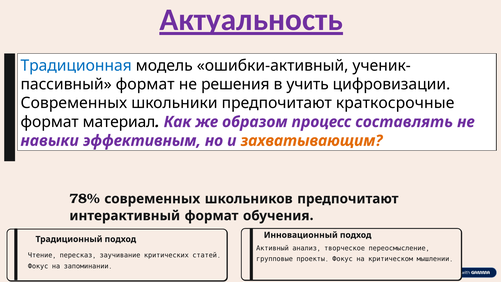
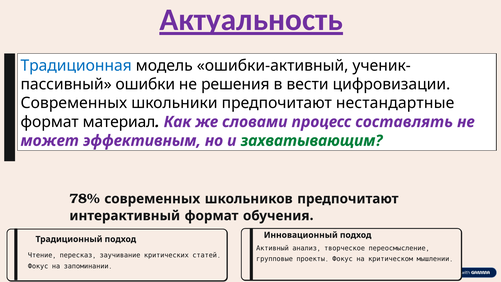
формат: формат -> ошибки (145, 84)
учить: учить -> вести (308, 84)
краткосрочные: краткосрочные -> нестандартные (395, 103)
образом: образом -> словами (255, 122)
навыки: навыки -> может (50, 141)
захватывающим colour: orange -> green (312, 141)
